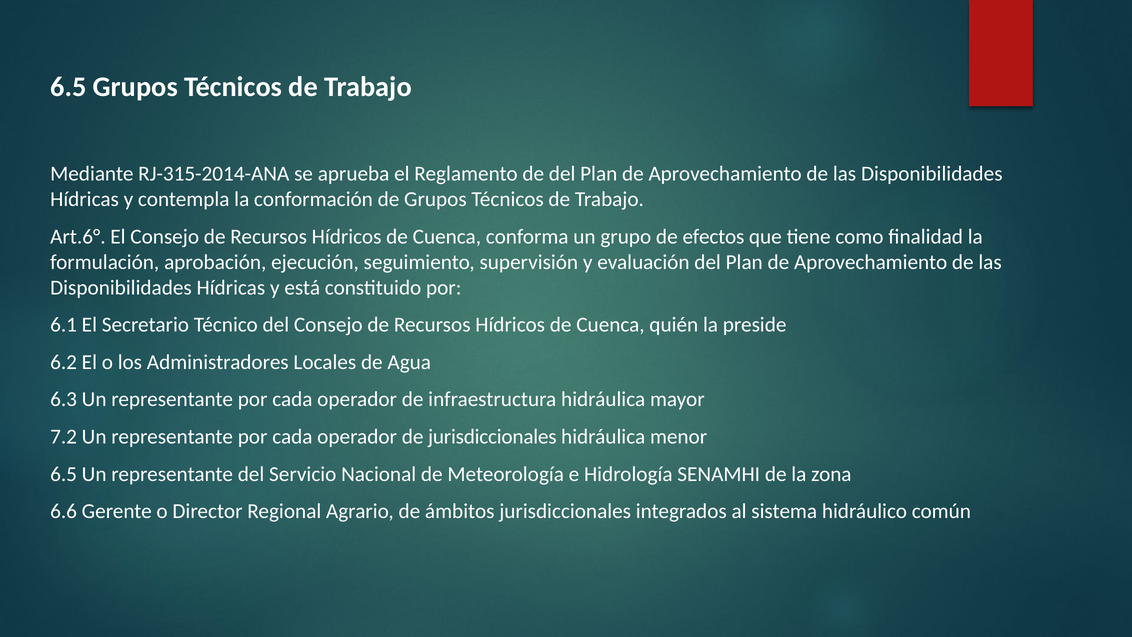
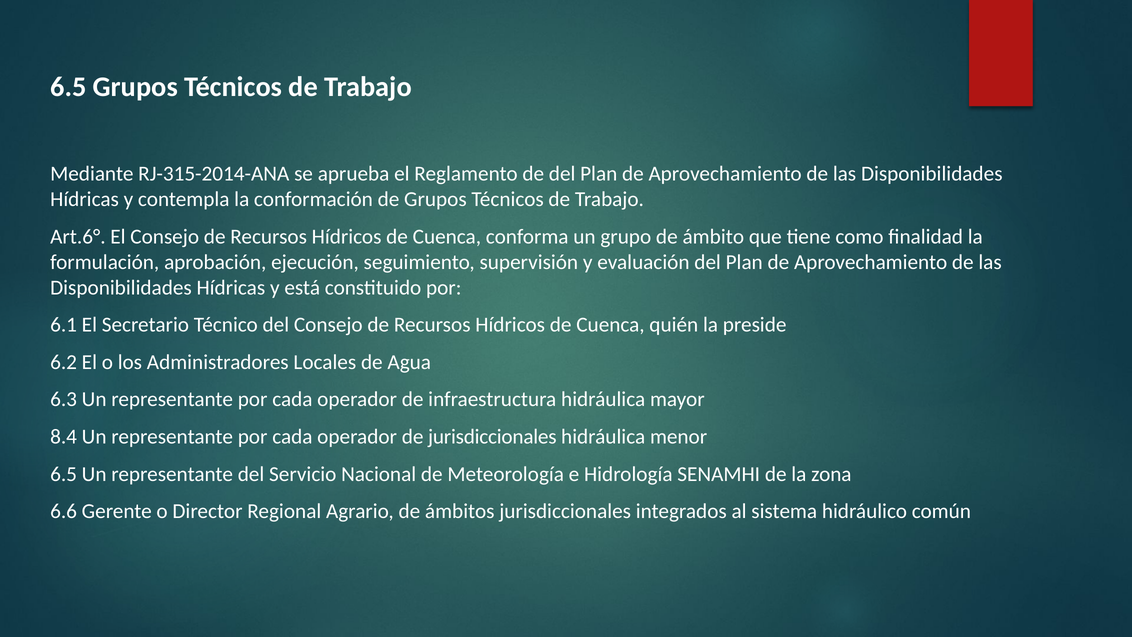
efectos: efectos -> ámbito (713, 237)
7.2: 7.2 -> 8.4 (64, 437)
